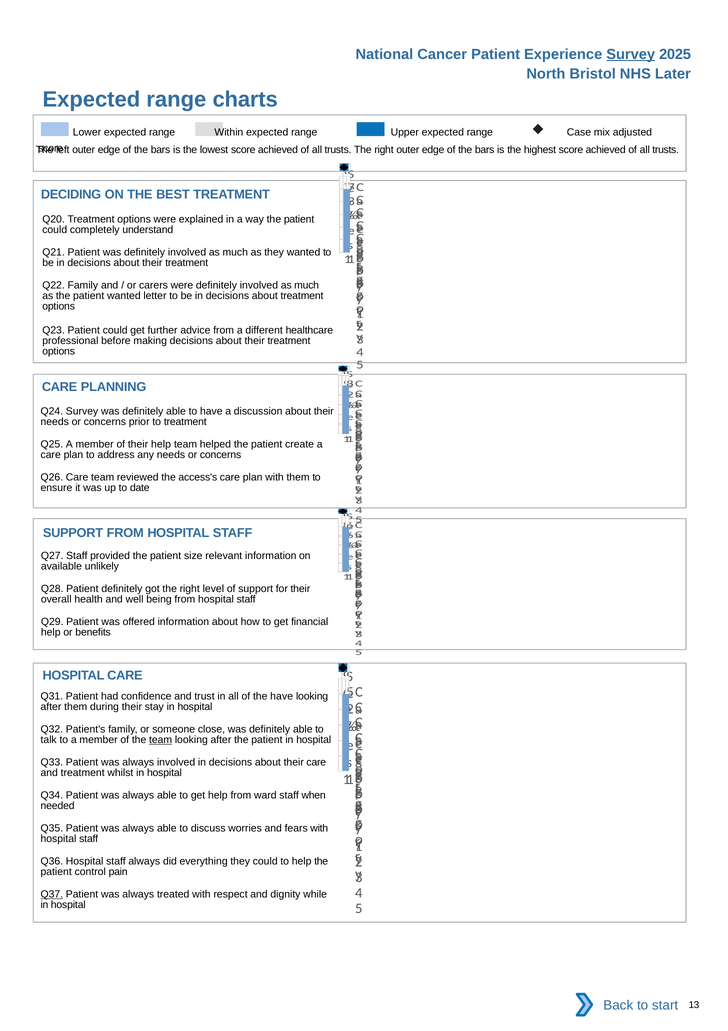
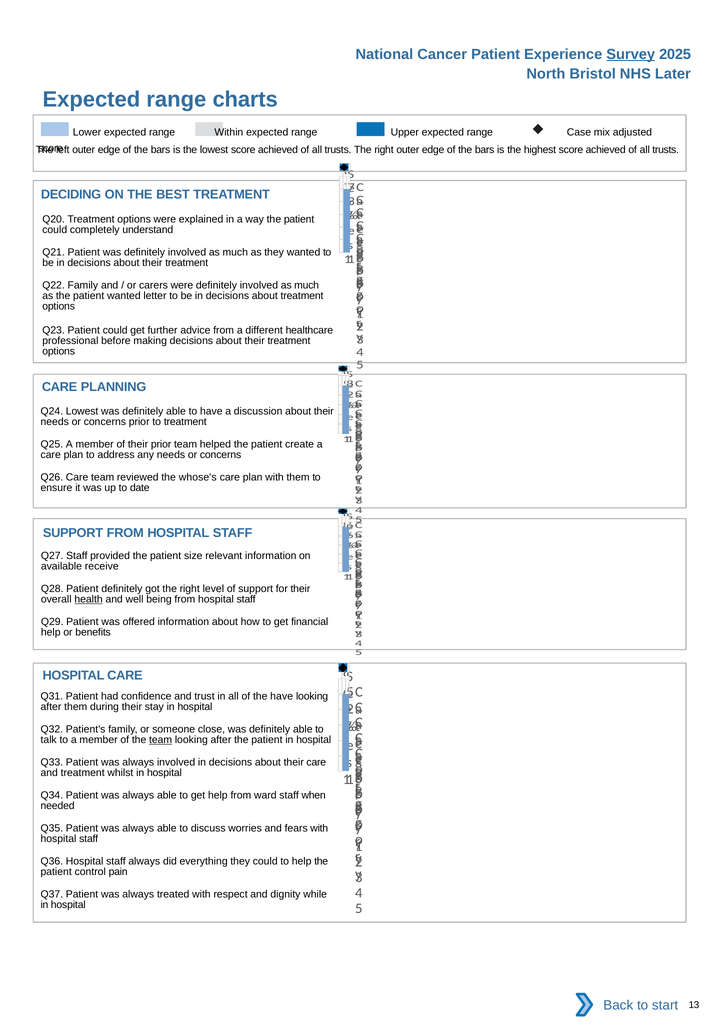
Q24 Survey: Survey -> Lowest (82, 411)
their help: help -> prior (161, 444)
access's: access's -> whose's (198, 477)
unlikely: unlikely -> receive (102, 566)
health underline: none -> present (89, 599)
Q37 underline: present -> none (52, 893)
